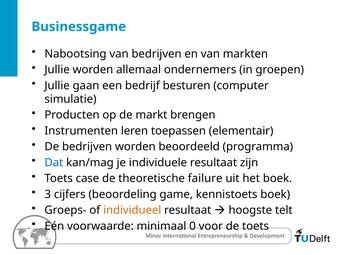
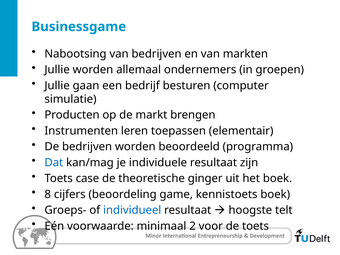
failure: failure -> ginger (205, 178)
3: 3 -> 8 (48, 194)
individueel colour: orange -> blue (132, 210)
0: 0 -> 2 (193, 226)
